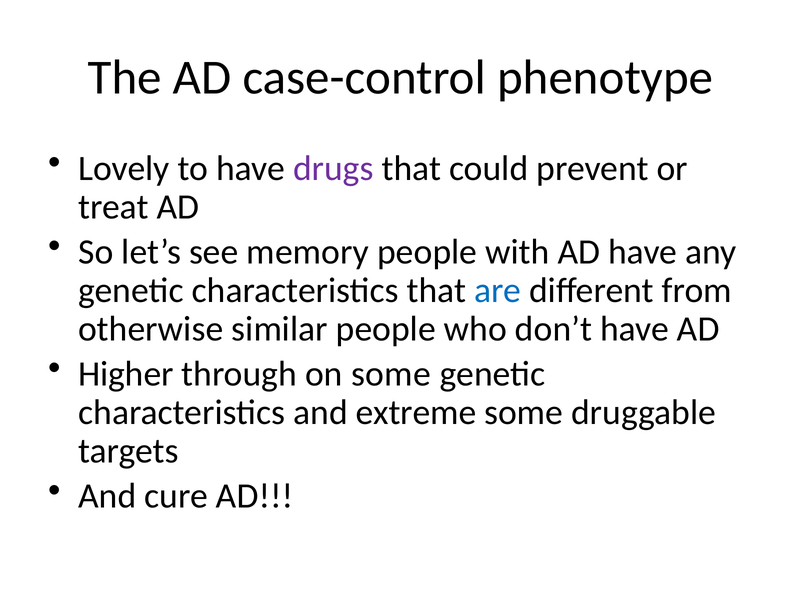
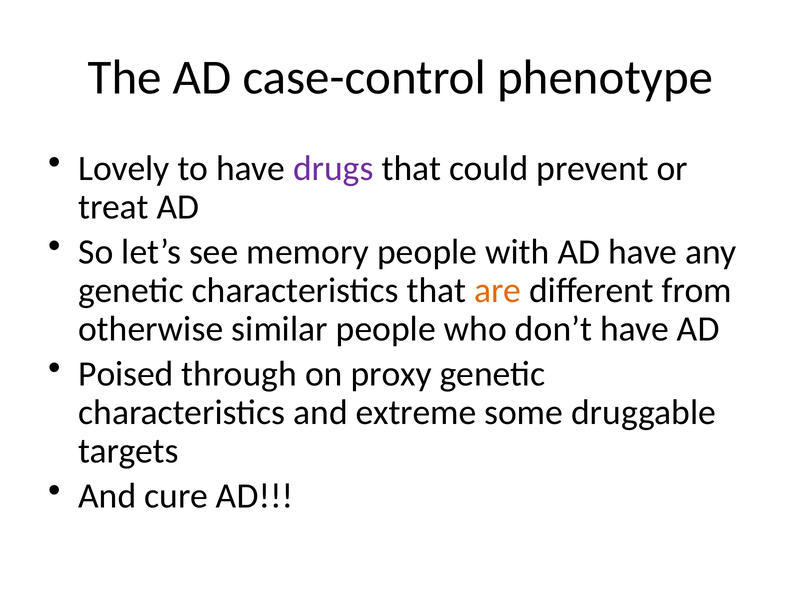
are colour: blue -> orange (498, 290)
Higher: Higher -> Poised (126, 374)
on some: some -> proxy (391, 374)
